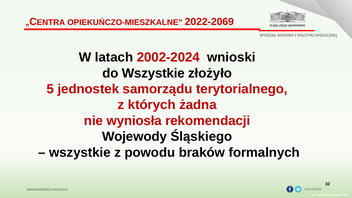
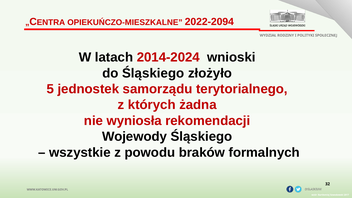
2022-2069: 2022-2069 -> 2022-2094 (209, 22)
2002-2024: 2002-2024 -> 2014-2024 (168, 57)
do Wszystkie: Wszystkie -> Śląskiego (153, 73)
